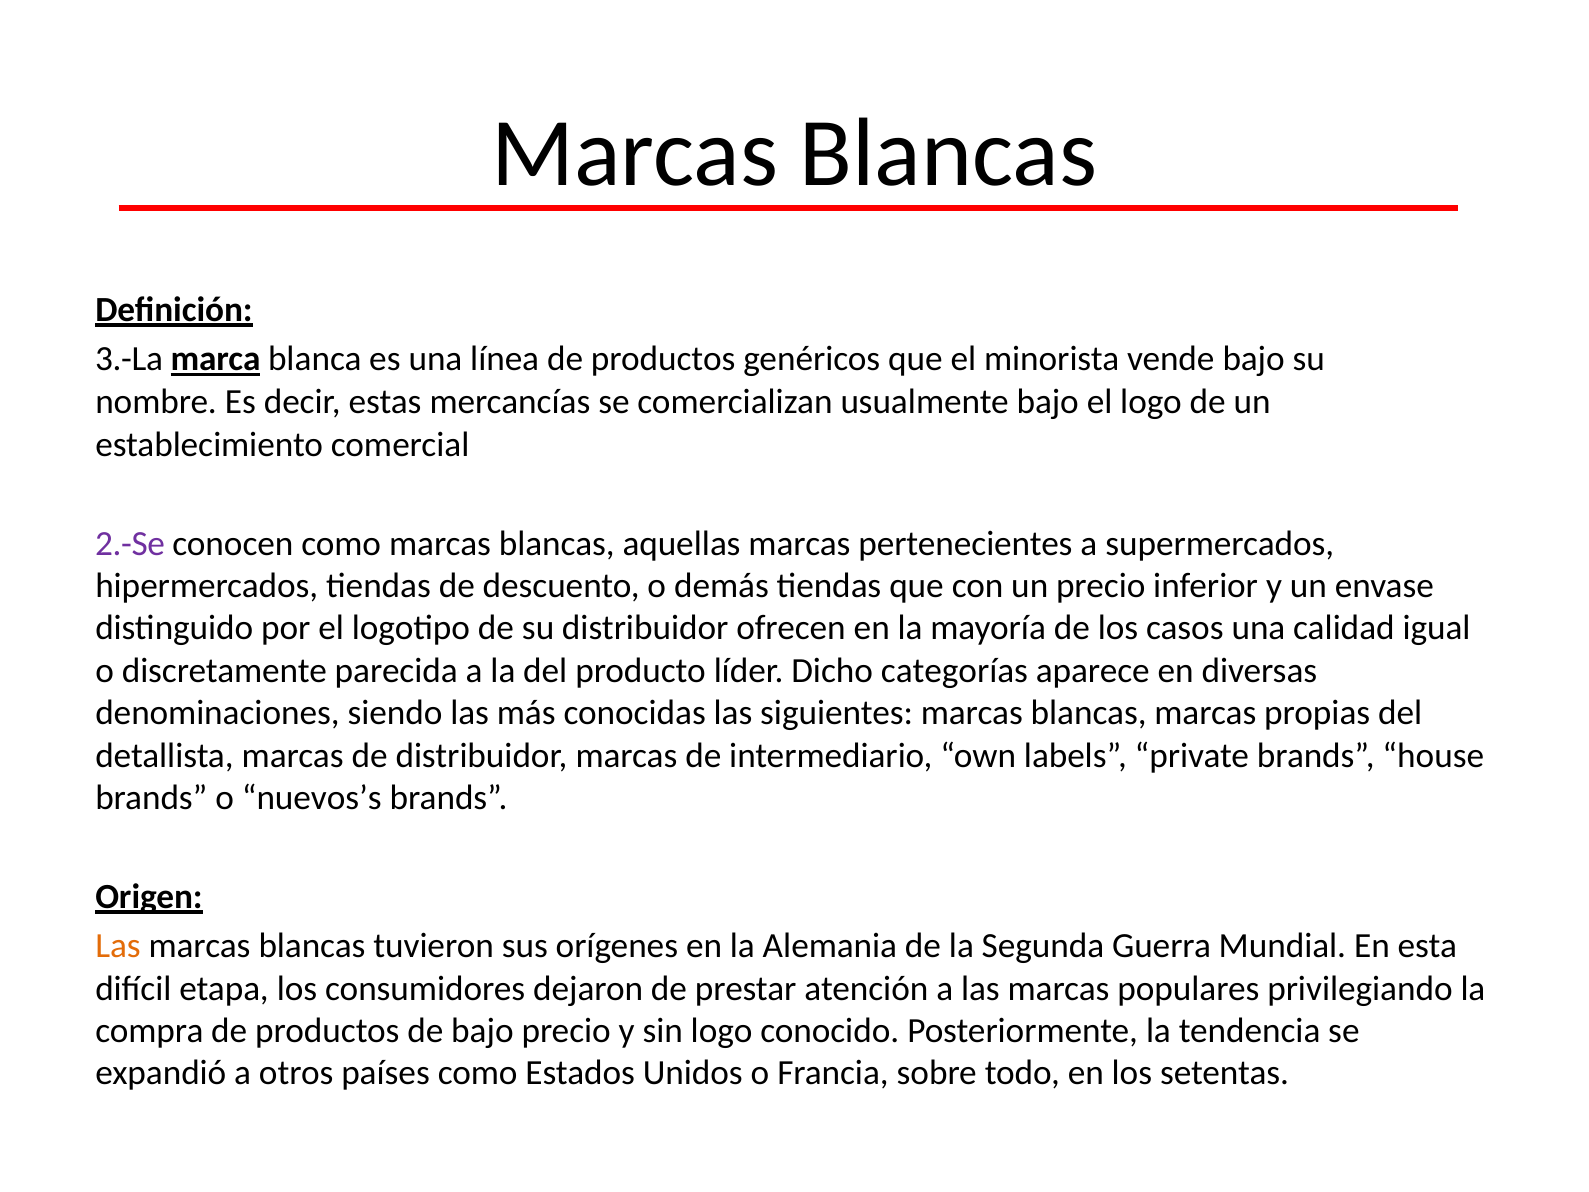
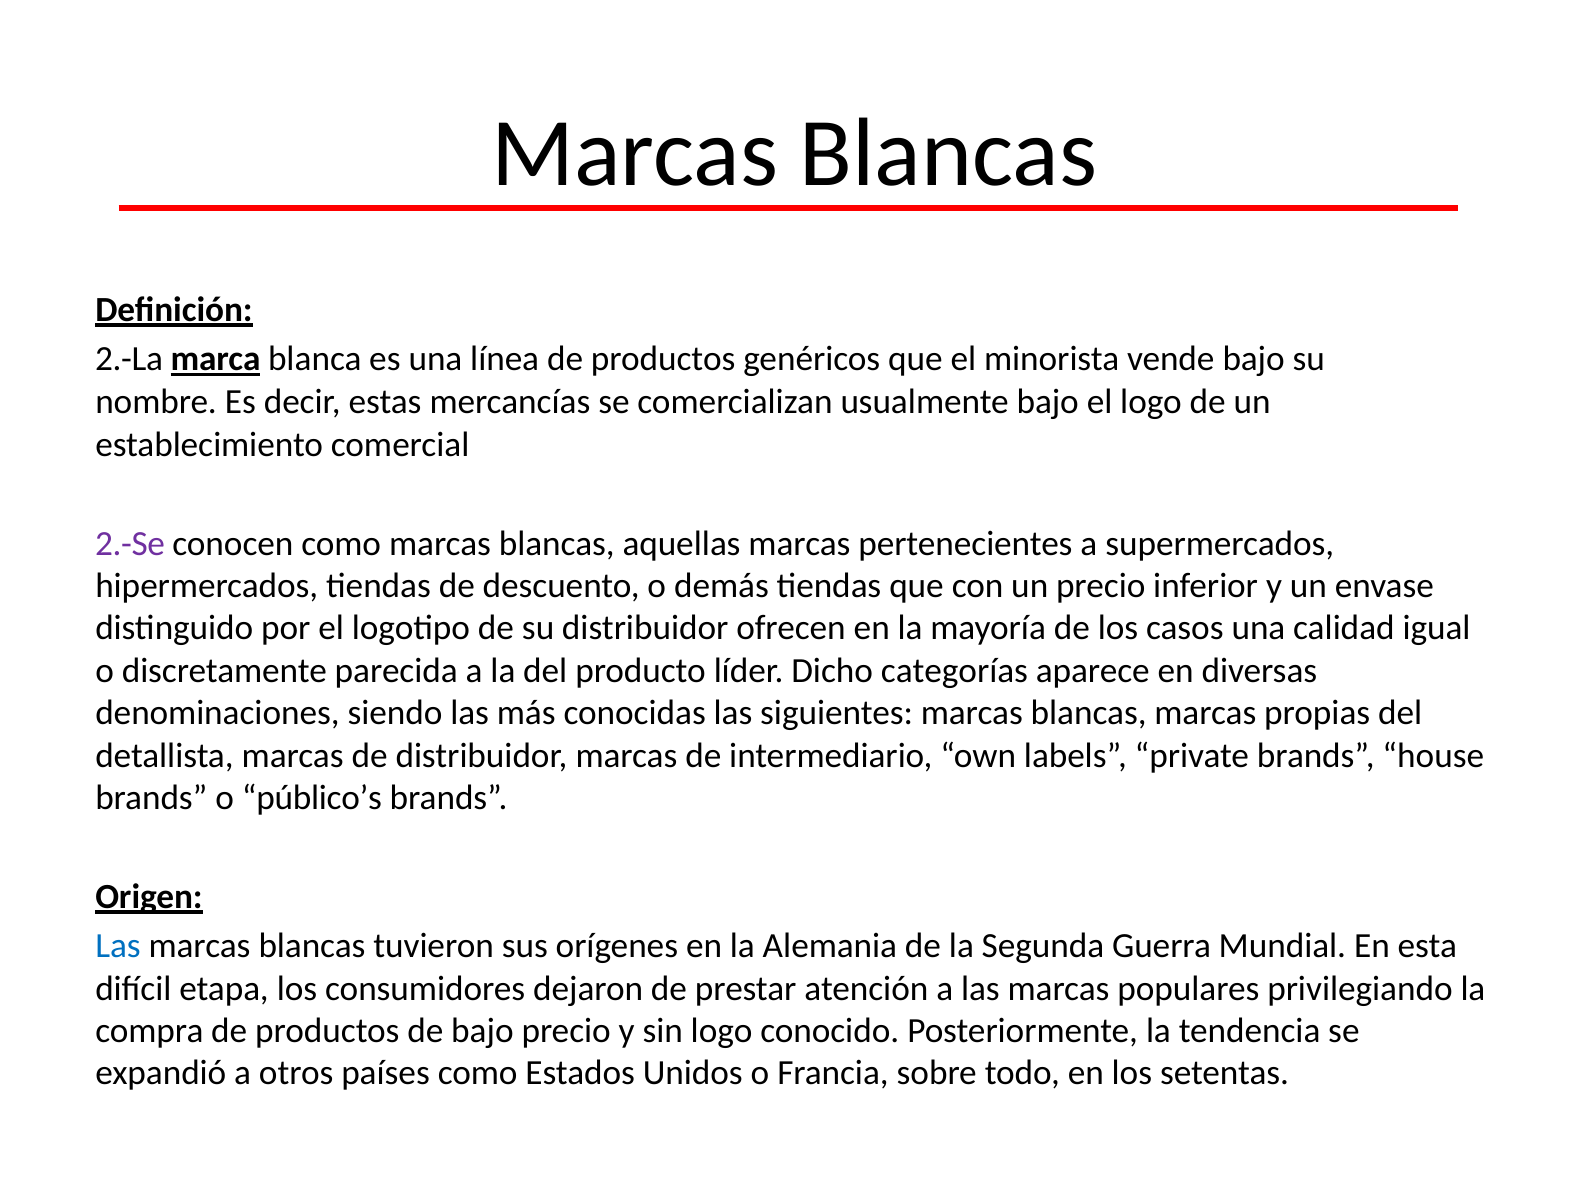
3.-La: 3.-La -> 2.-La (129, 359)
nuevos’s: nuevos’s -> público’s (312, 798)
Las colour: orange -> blue (118, 946)
